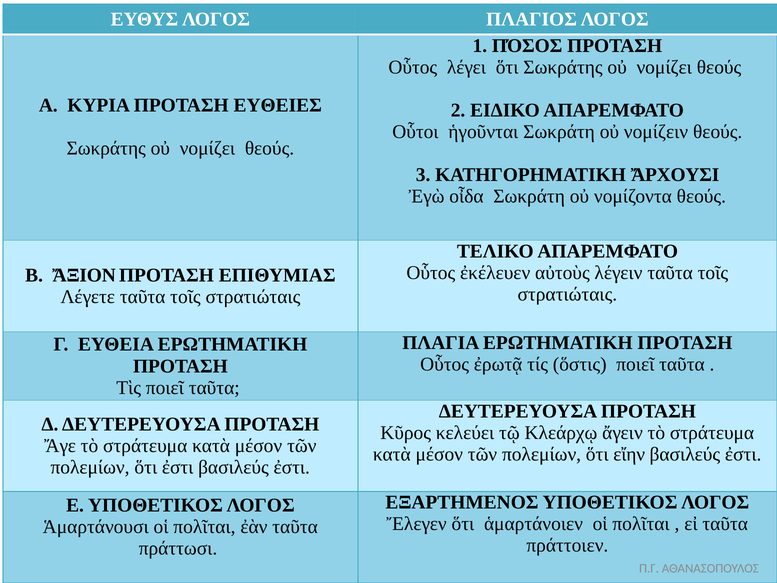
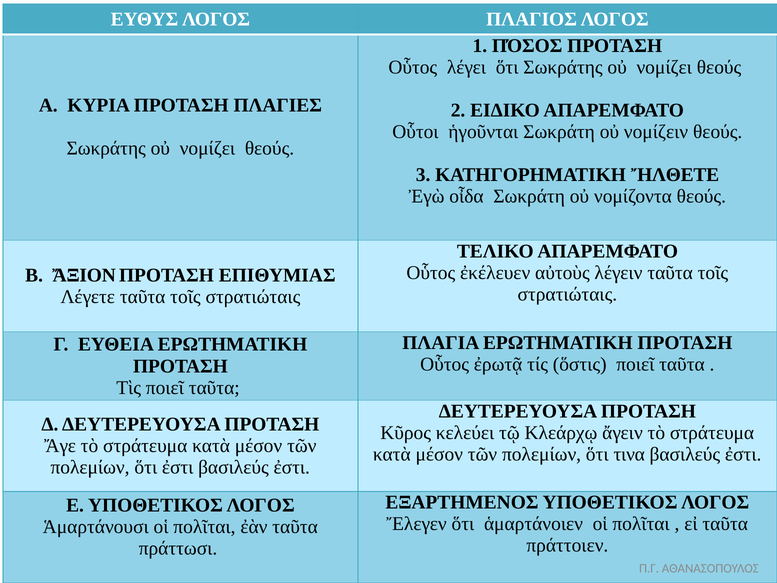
ΕΥΘΕΙΕΣ: ΕΥΘΕΙΕΣ -> ΠΛΑΓΙΕΣ (278, 105)
ἌΡΧΟΥΣΙ: ἌΡΧΟΥΣΙ -> ἬΛΘΕΤΕ (675, 175)
εἴην: εἴην -> τινα (629, 454)
